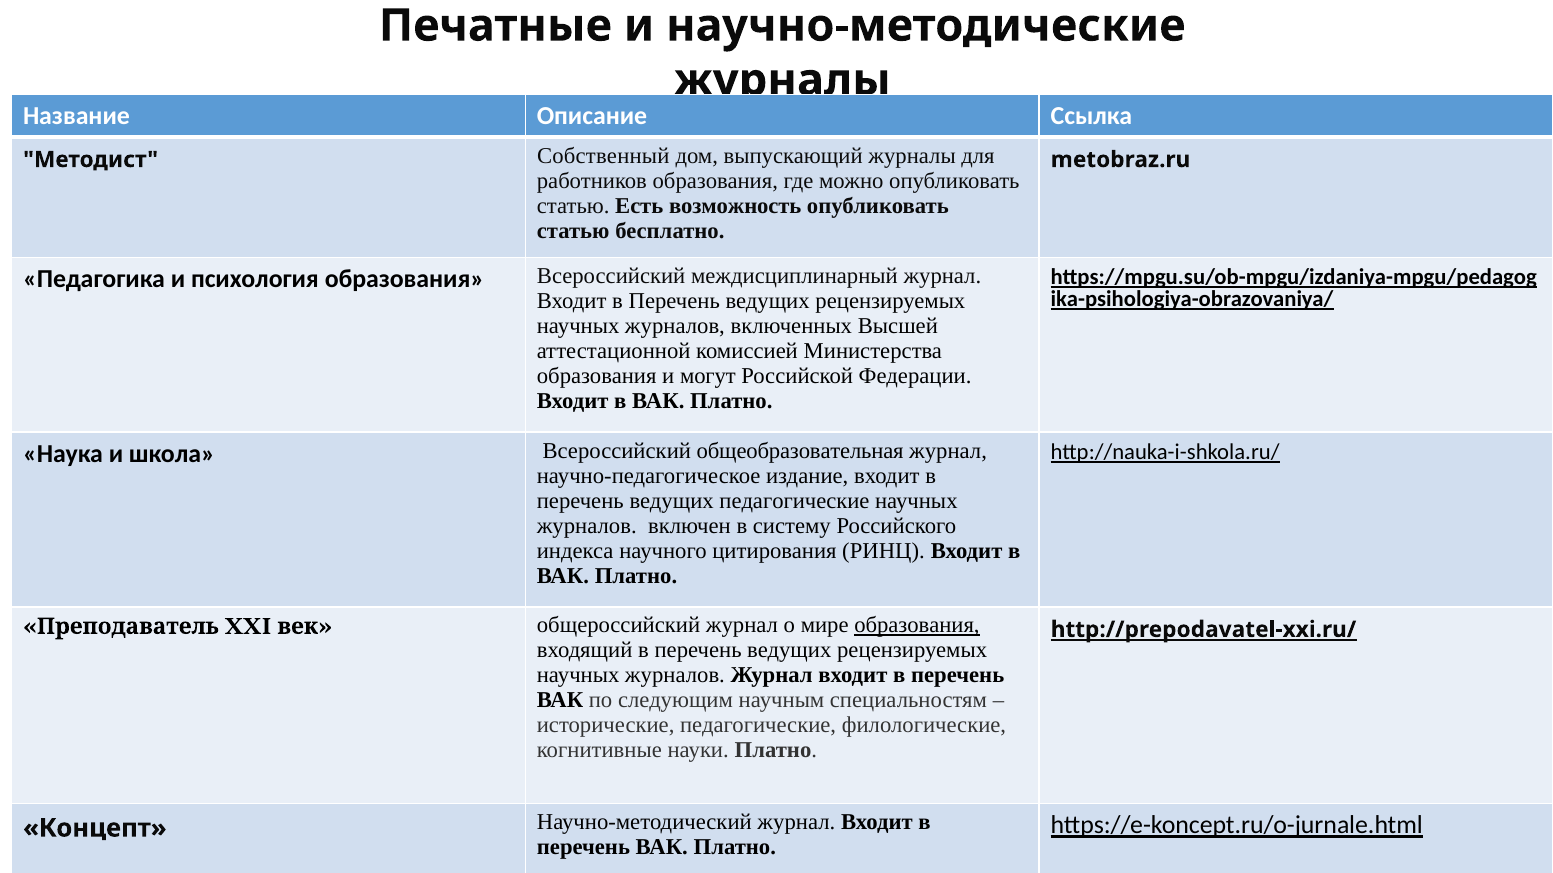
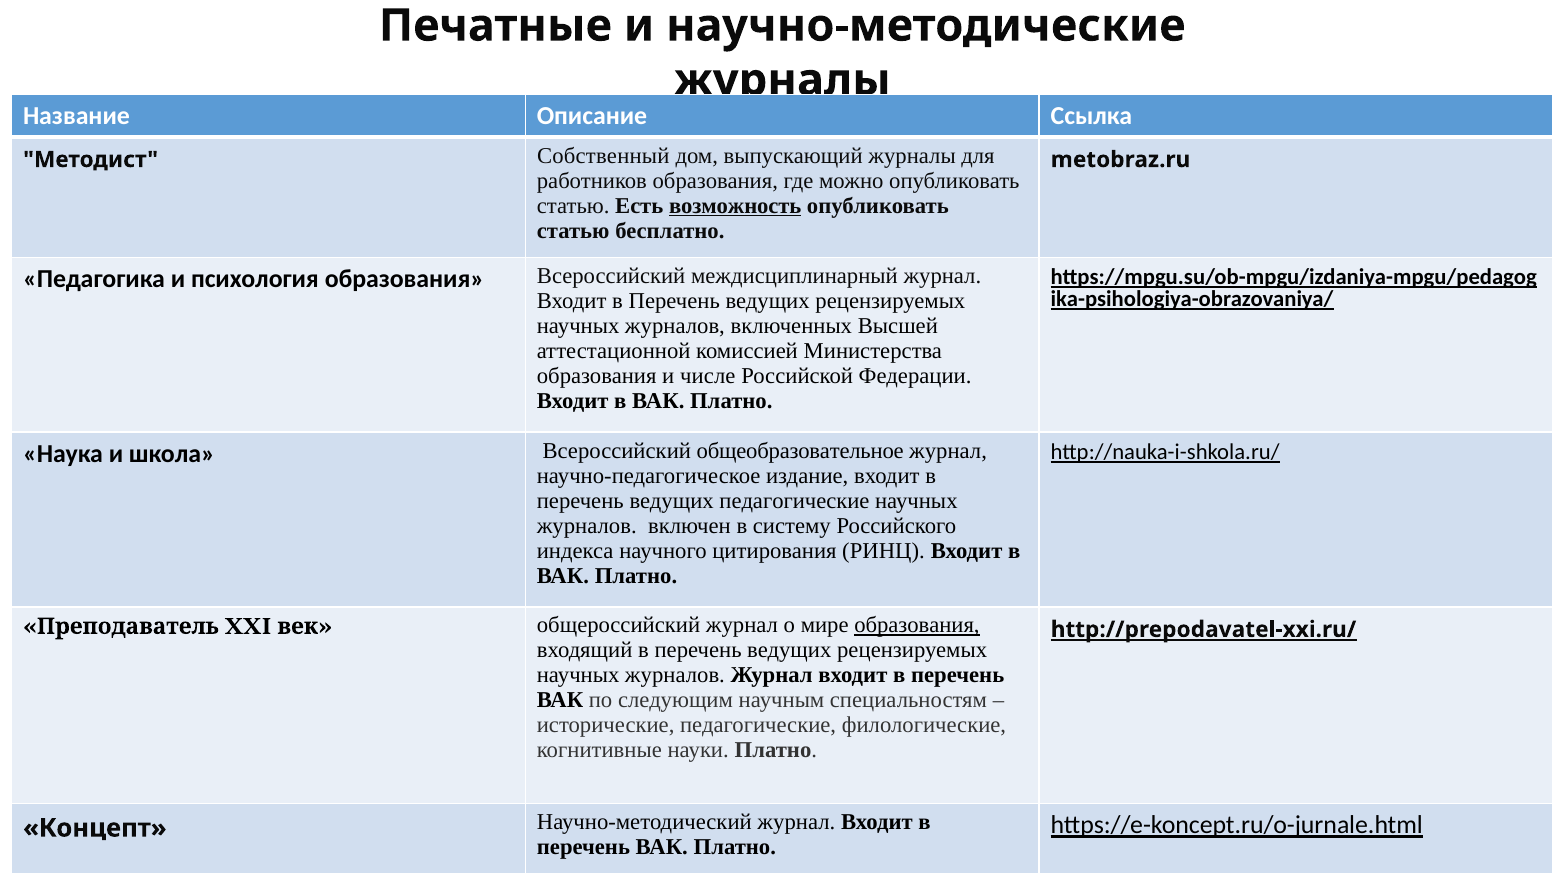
возможность underline: none -> present (735, 206)
могут: могут -> числе (708, 376)
общеобразовательная: общеобразовательная -> общеобразовательное (800, 451)
